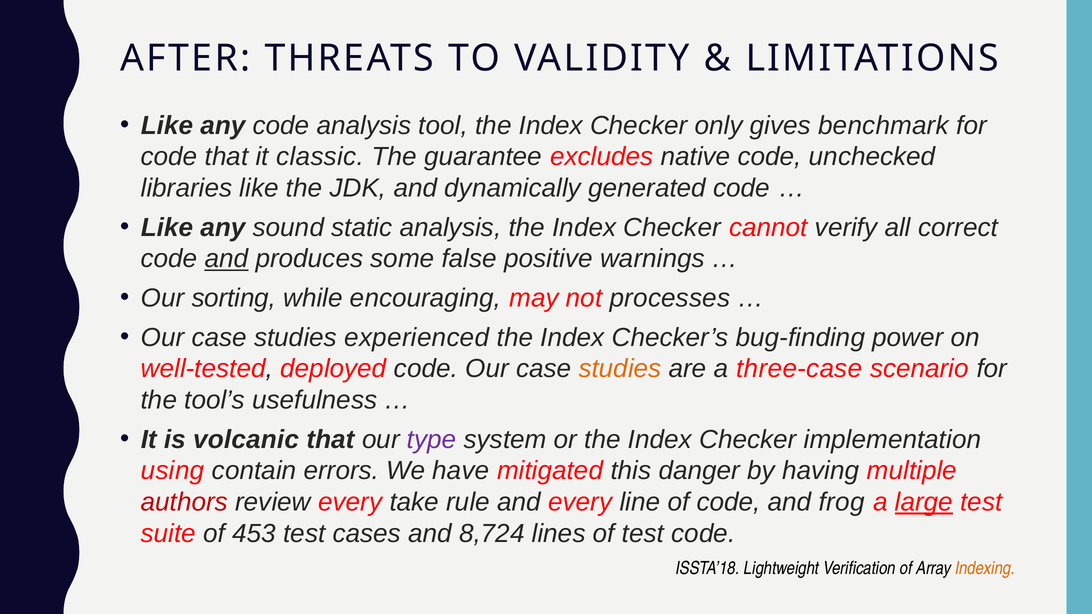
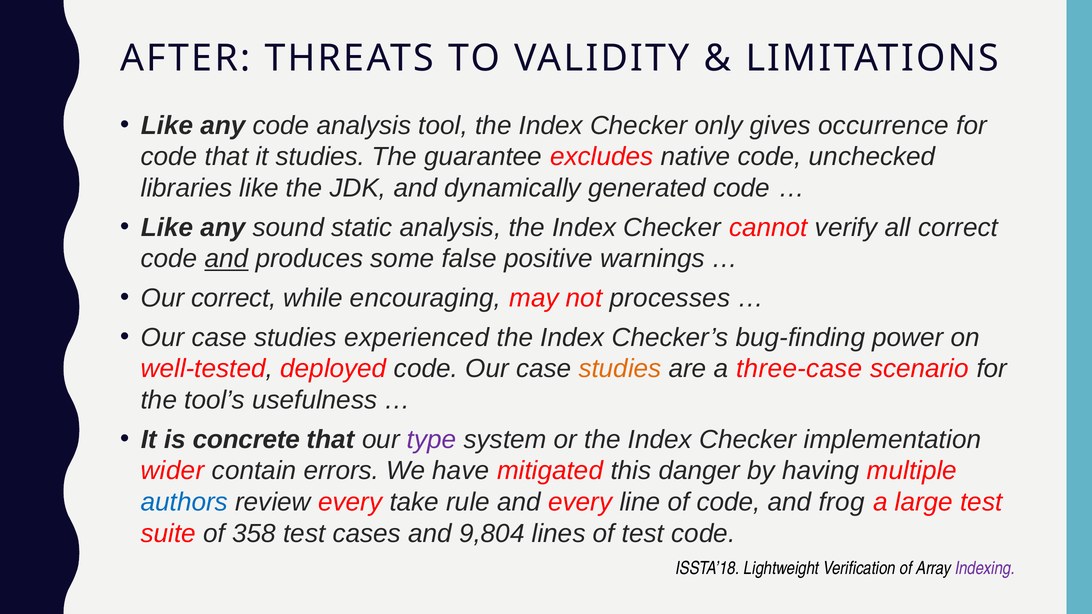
benchmark: benchmark -> occurrence (884, 125)
it classic: classic -> studies (320, 157)
Our sorting: sorting -> correct (234, 298)
volcanic: volcanic -> concrete (246, 440)
using: using -> wider (173, 471)
authors colour: red -> blue (184, 502)
large underline: present -> none (924, 502)
453: 453 -> 358 (254, 534)
8,724: 8,724 -> 9,804 (492, 534)
Indexing colour: orange -> purple (985, 569)
